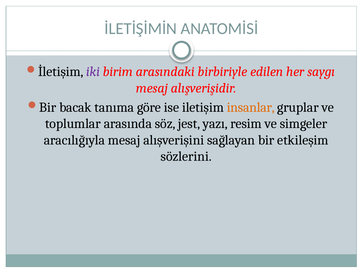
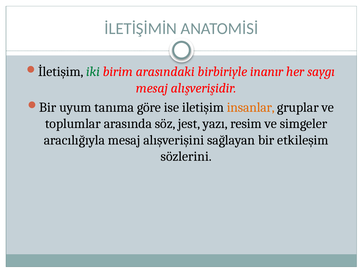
iki colour: purple -> green (93, 72)
edilen: edilen -> inanır (267, 72)
bacak: bacak -> uyum (75, 107)
